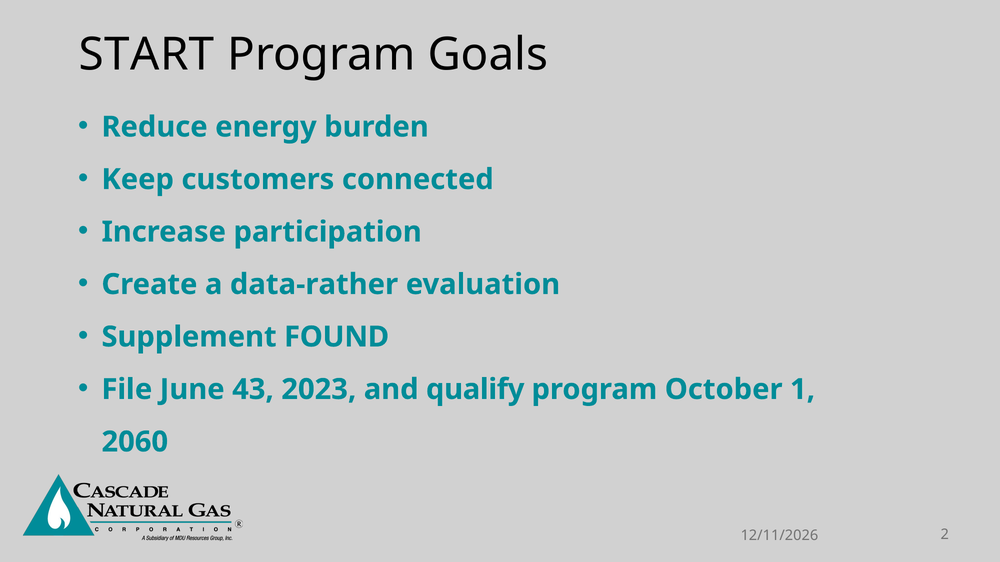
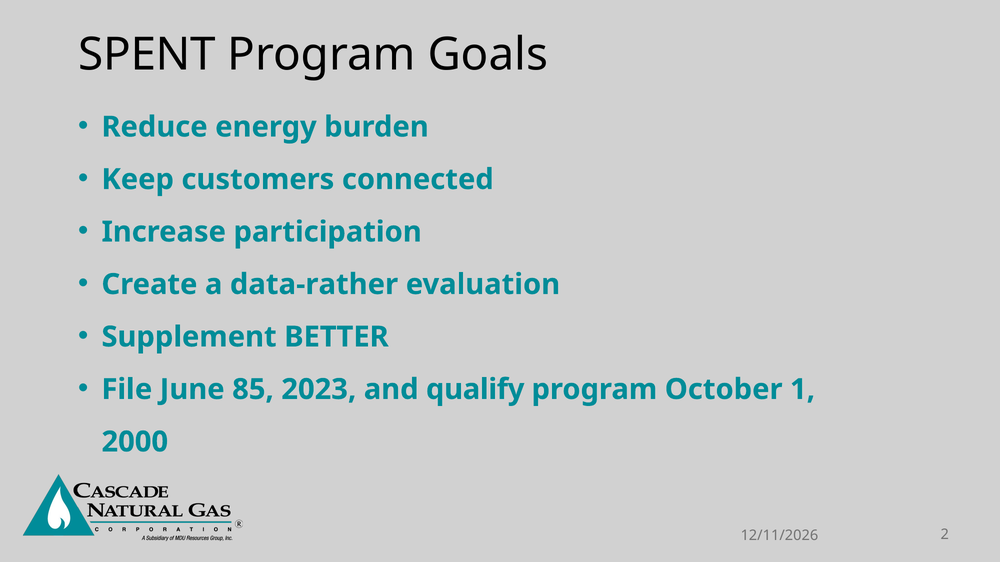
START: START -> SPENT (147, 55)
FOUND: FOUND -> BETTER (336, 337)
43: 43 -> 85 (253, 390)
2060: 2060 -> 2000 (135, 442)
